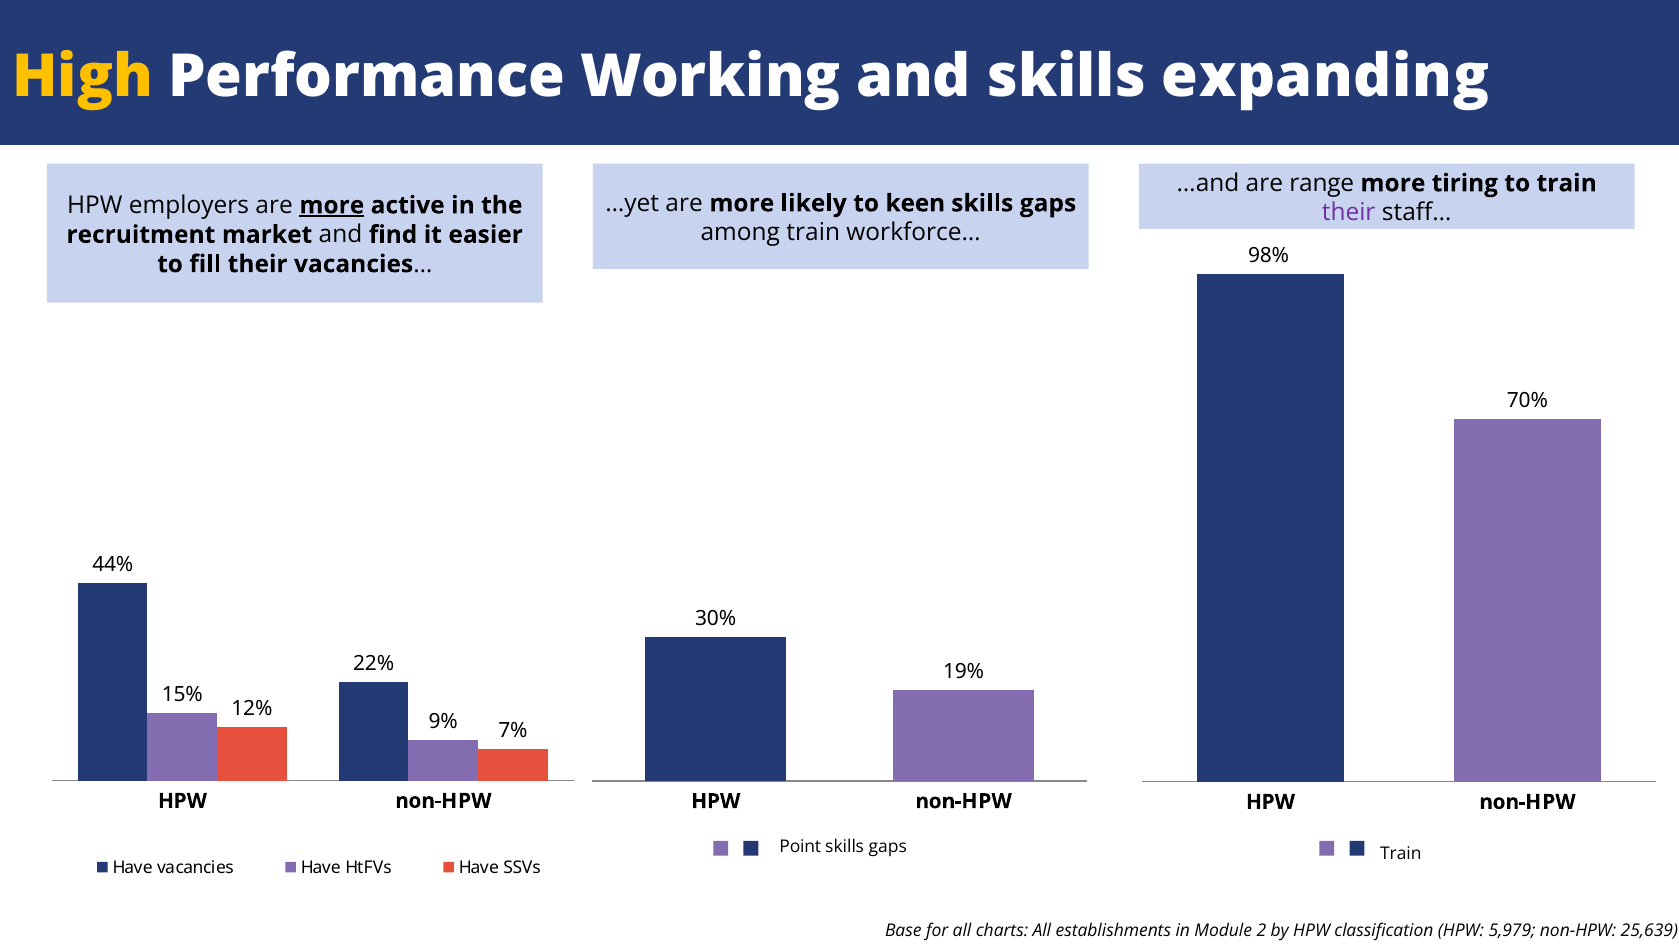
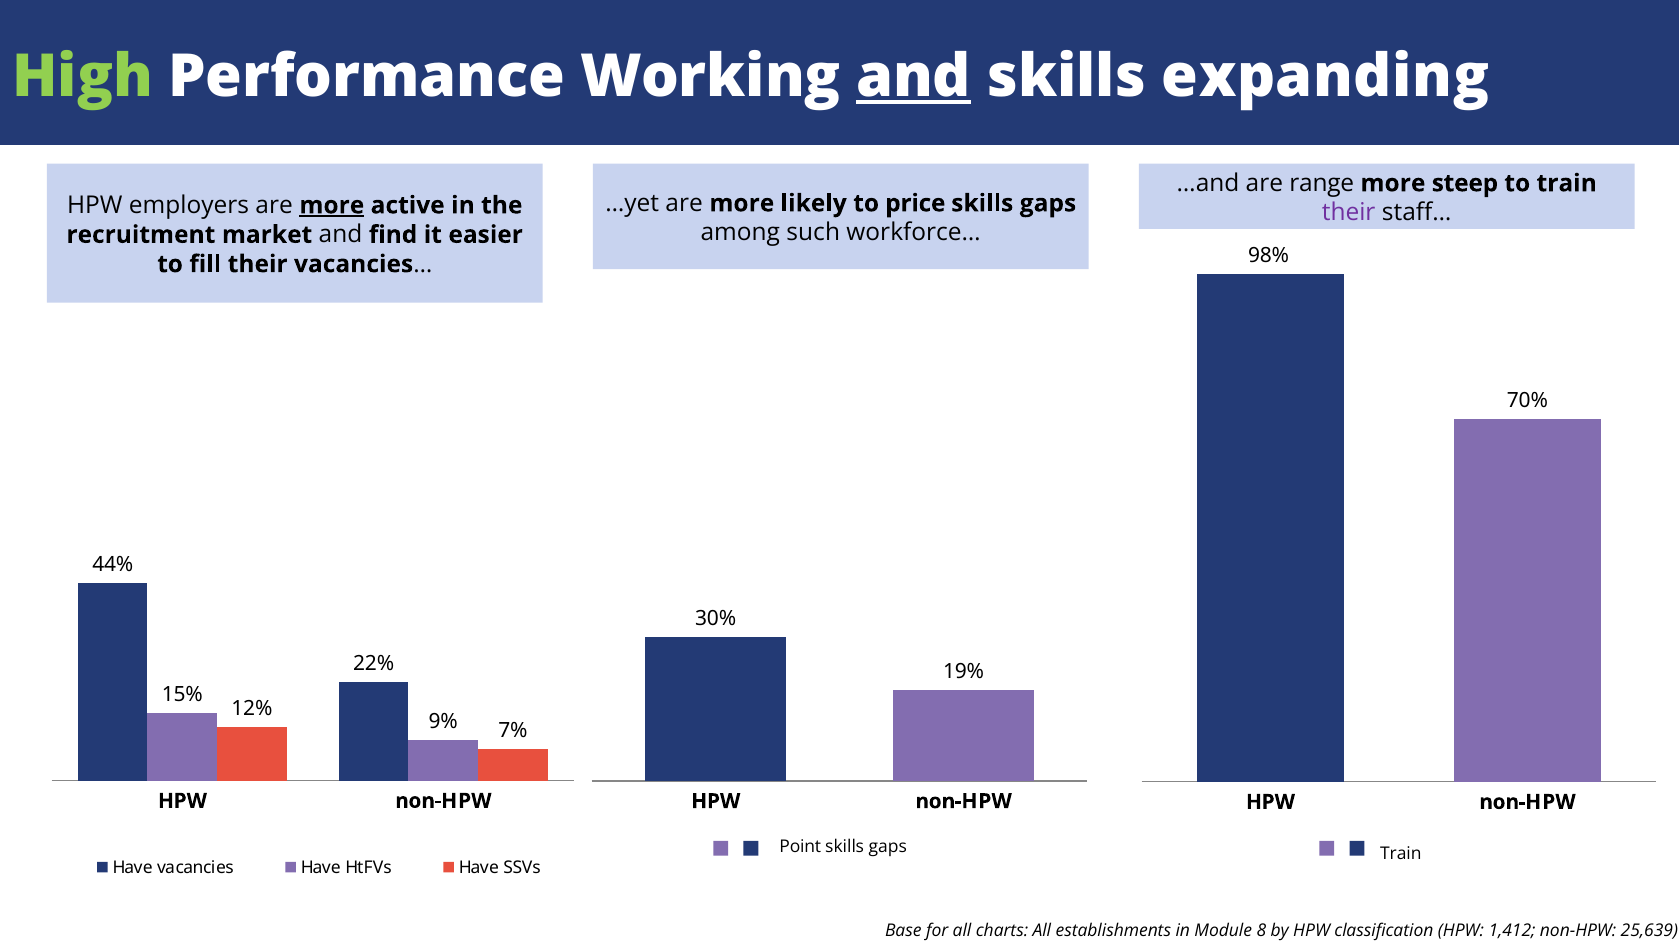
High colour: yellow -> light green (83, 77)
and underline: none -> present (914, 77)
tiring: tiring -> steep (1465, 183)
keen: keen -> price (915, 203)
among train: train -> such (813, 233)
2: 2 -> 8 (1261, 931)
5,979: 5,979 -> 1,412 (1512, 931)
